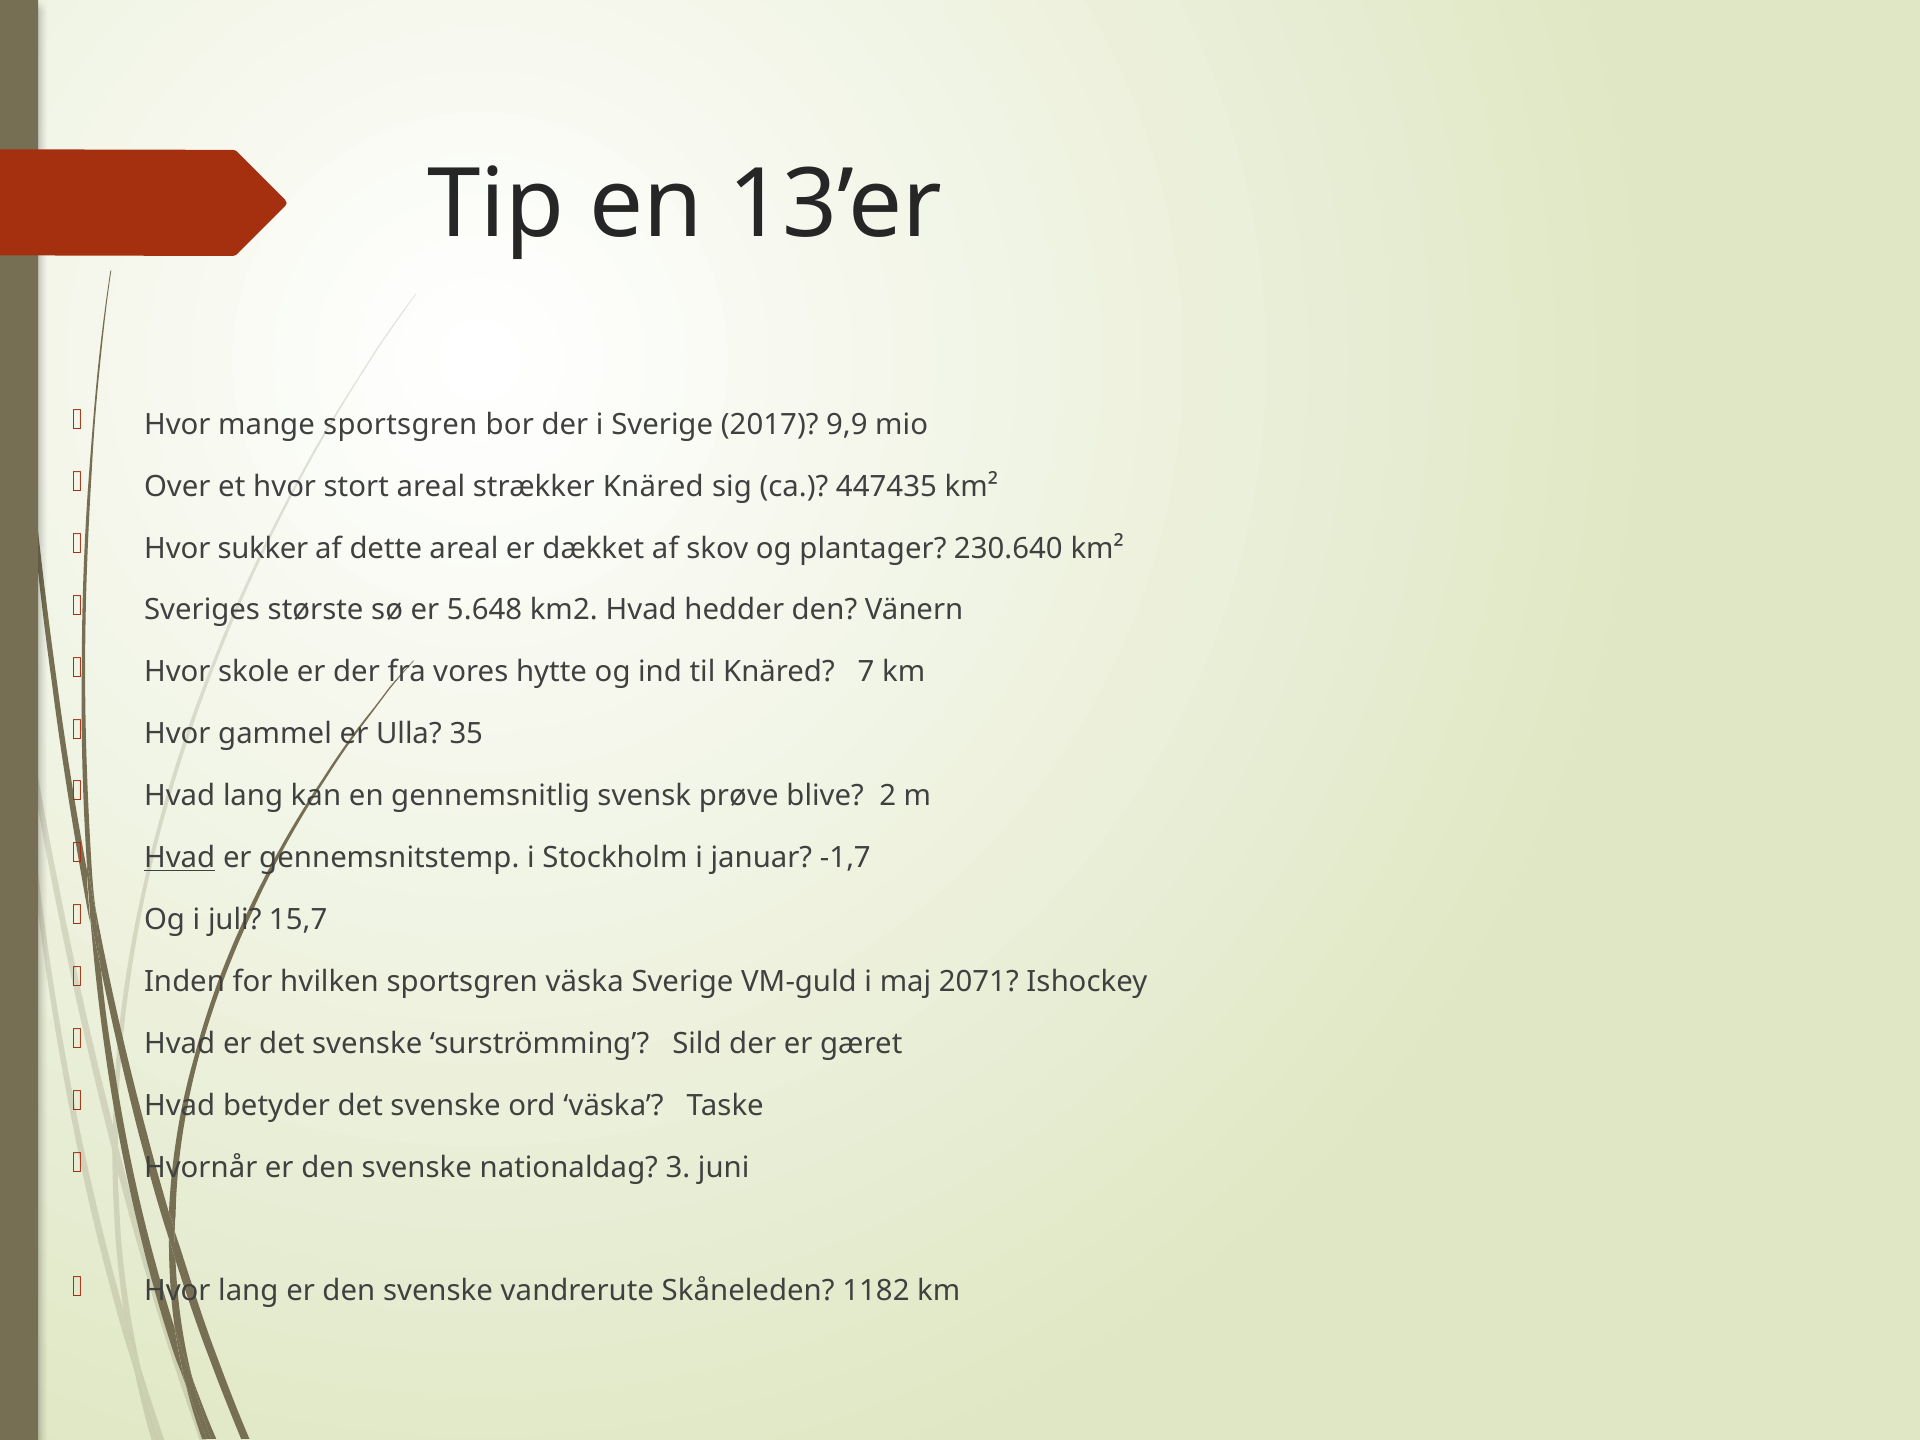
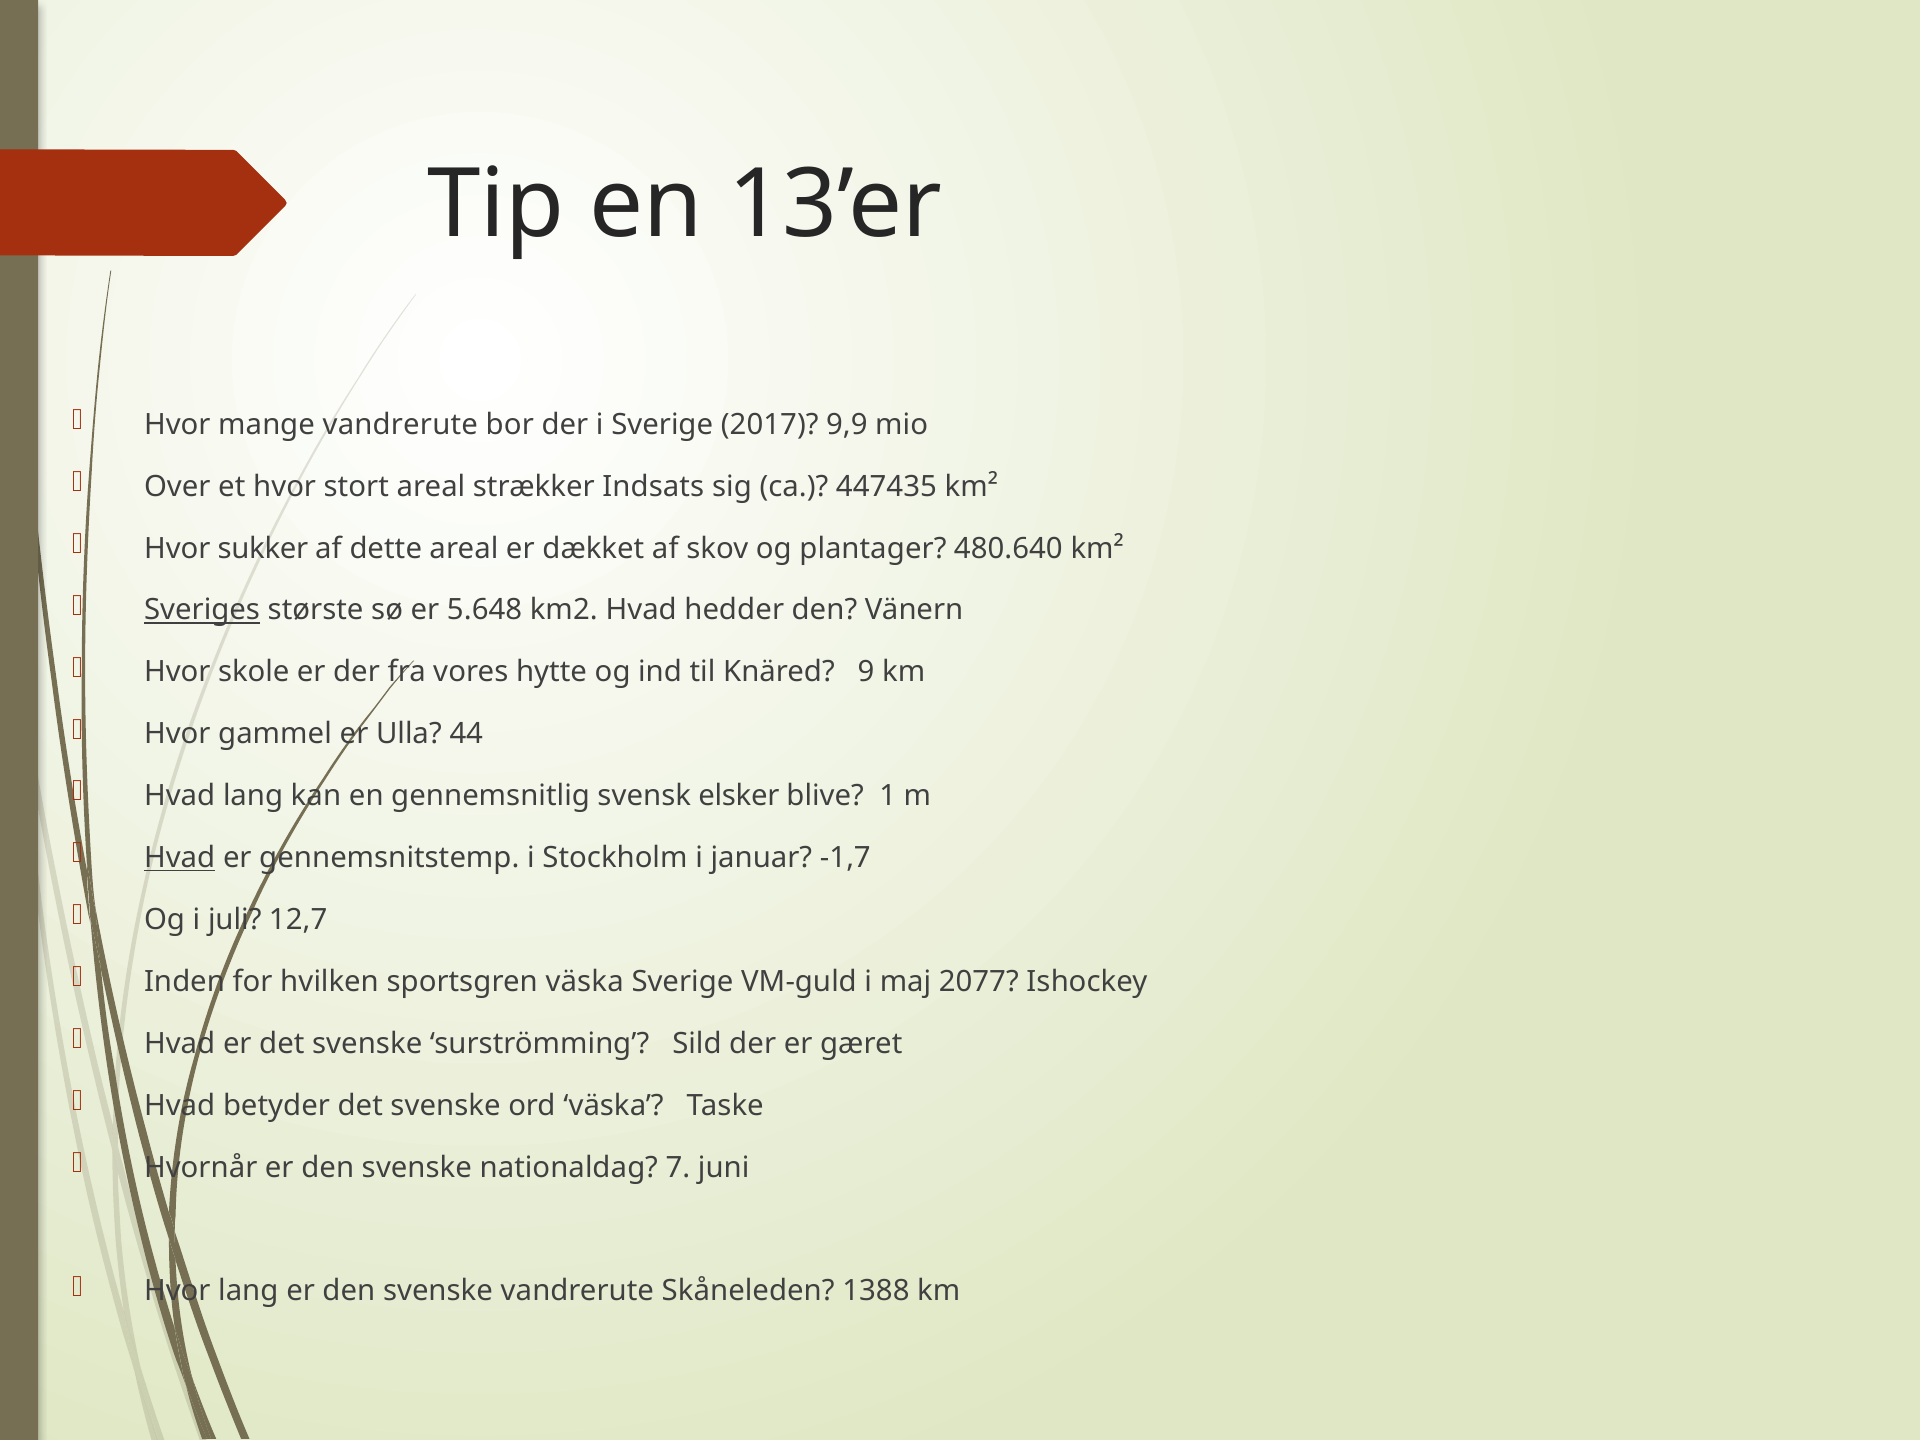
mange sportsgren: sportsgren -> vandrerute (400, 425)
strækker Knäred: Knäred -> Indsats (653, 486)
230.640: 230.640 -> 480.640 (1008, 548)
Sveriges underline: none -> present (202, 610)
7: 7 -> 9 (866, 672)
35: 35 -> 44 (466, 734)
prøve: prøve -> elsker (739, 796)
2: 2 -> 1 (888, 796)
15,7: 15,7 -> 12,7 (298, 920)
2071: 2071 -> 2077 (979, 982)
3: 3 -> 7 (678, 1167)
1182: 1182 -> 1388 (876, 1291)
